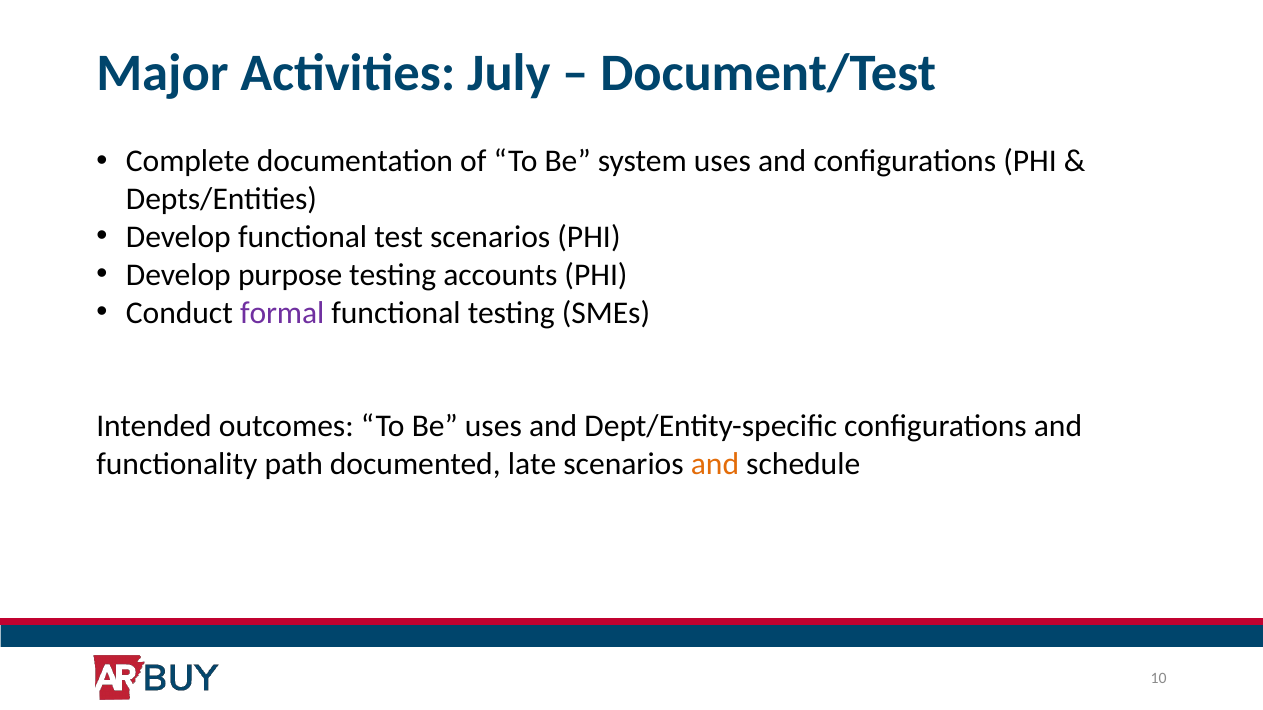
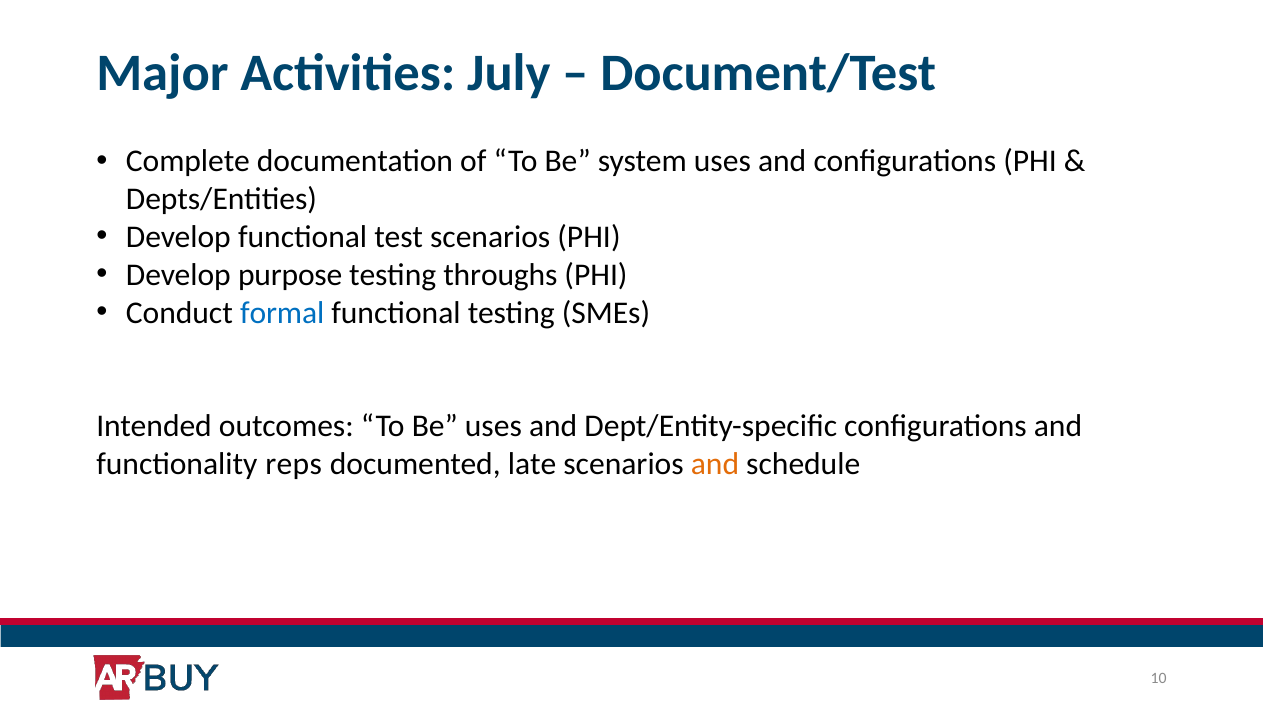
accounts: accounts -> throughs (500, 275)
formal colour: purple -> blue (282, 313)
path: path -> reps (294, 465)
